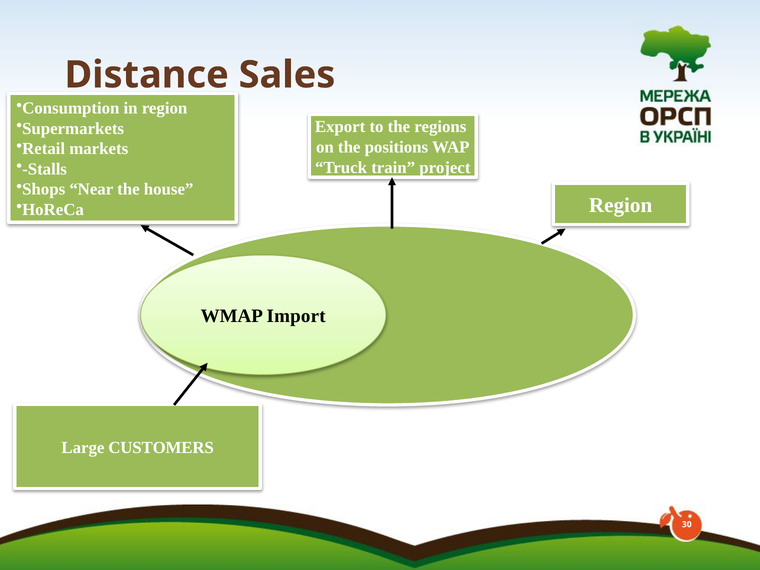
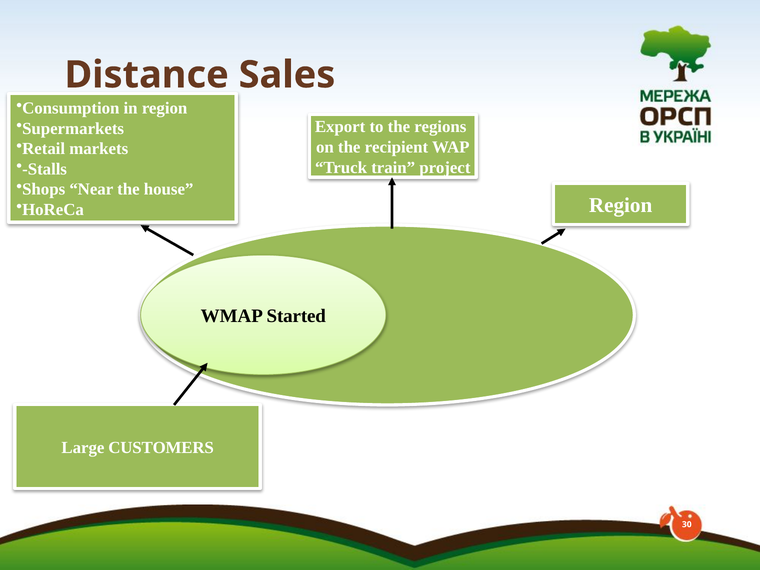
positions: positions -> recipient (396, 147)
Import: Import -> Started (296, 316)
